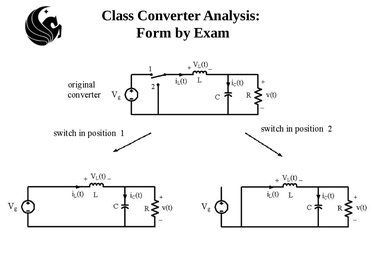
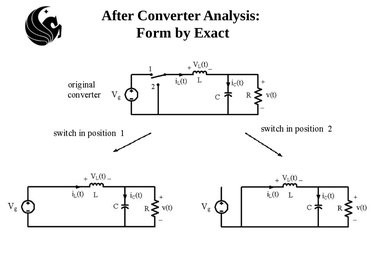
Class: Class -> After (118, 16)
Exam: Exam -> Exact (212, 33)
